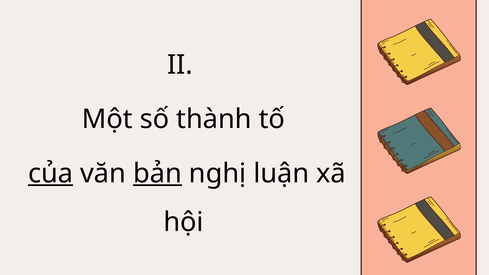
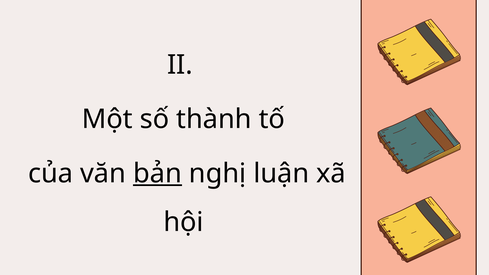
của underline: present -> none (51, 173)
